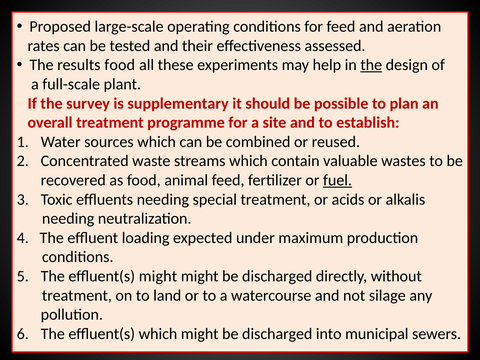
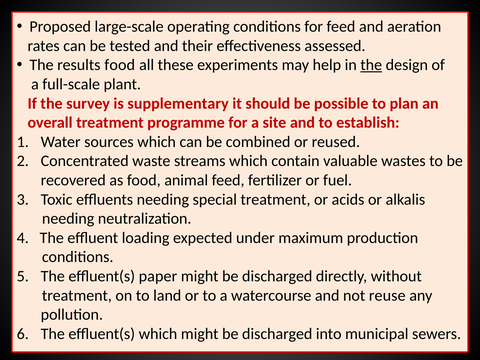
fuel underline: present -> none (338, 180)
effluent(s might: might -> paper (158, 276)
silage: silage -> reuse (387, 295)
